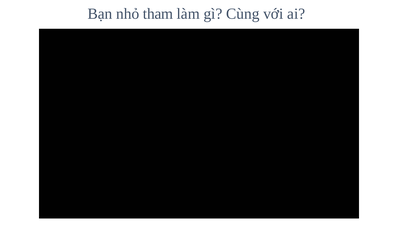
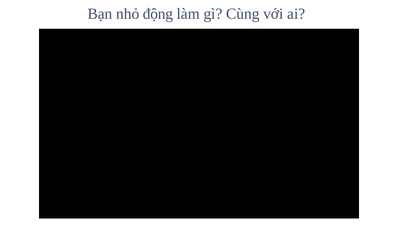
tham: tham -> động (158, 14)
